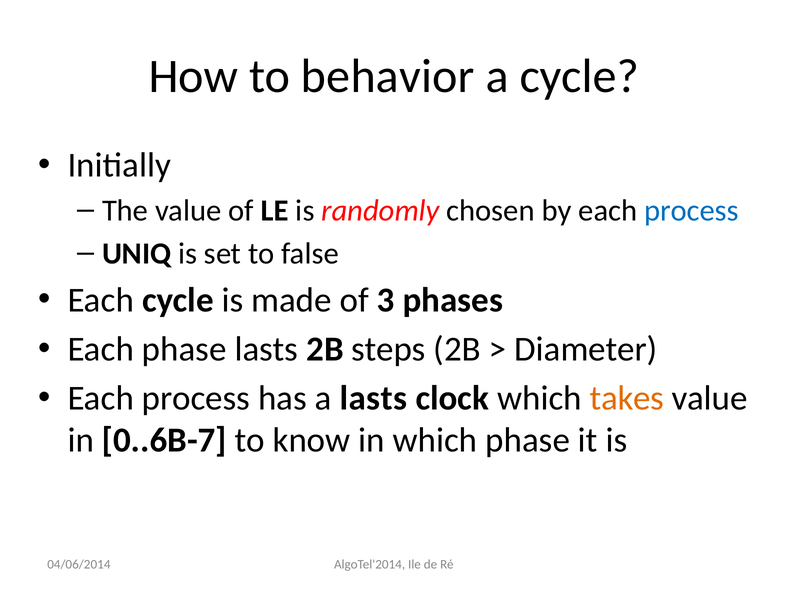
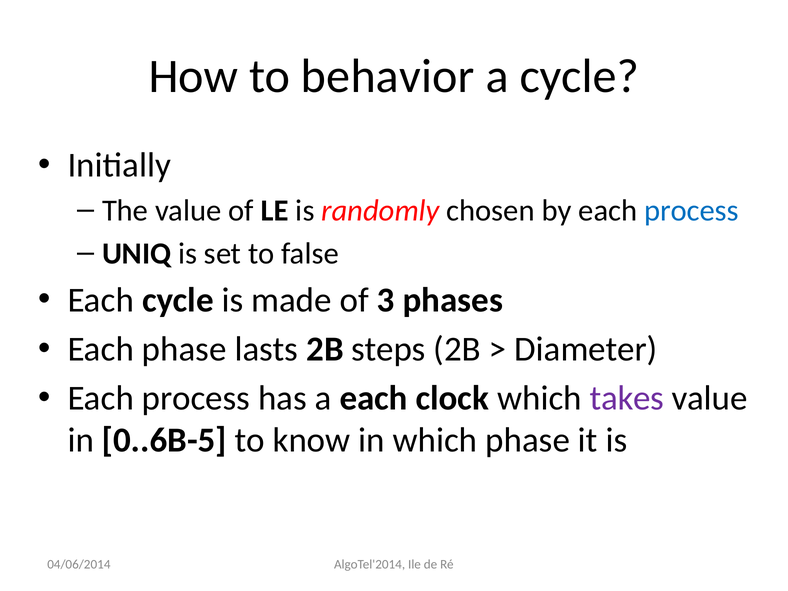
a lasts: lasts -> each (374, 398)
takes colour: orange -> purple (627, 398)
0..6B-7: 0..6B-7 -> 0..6B-5 (164, 440)
